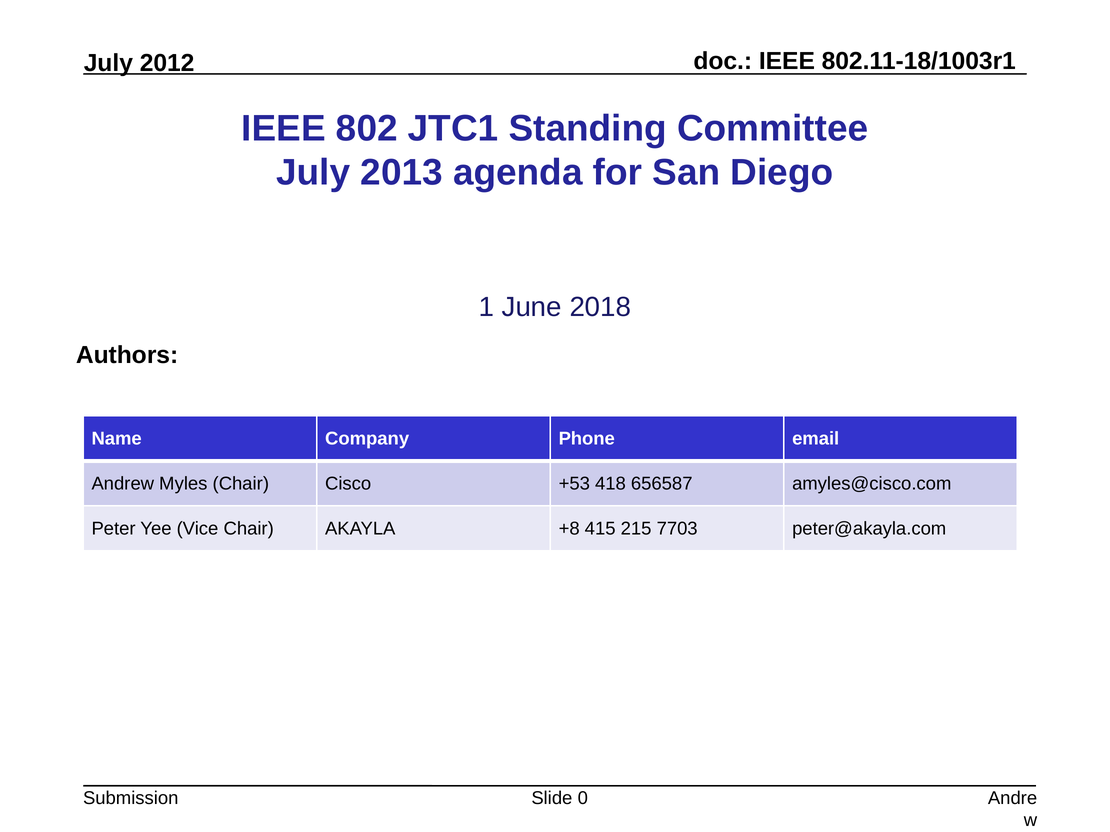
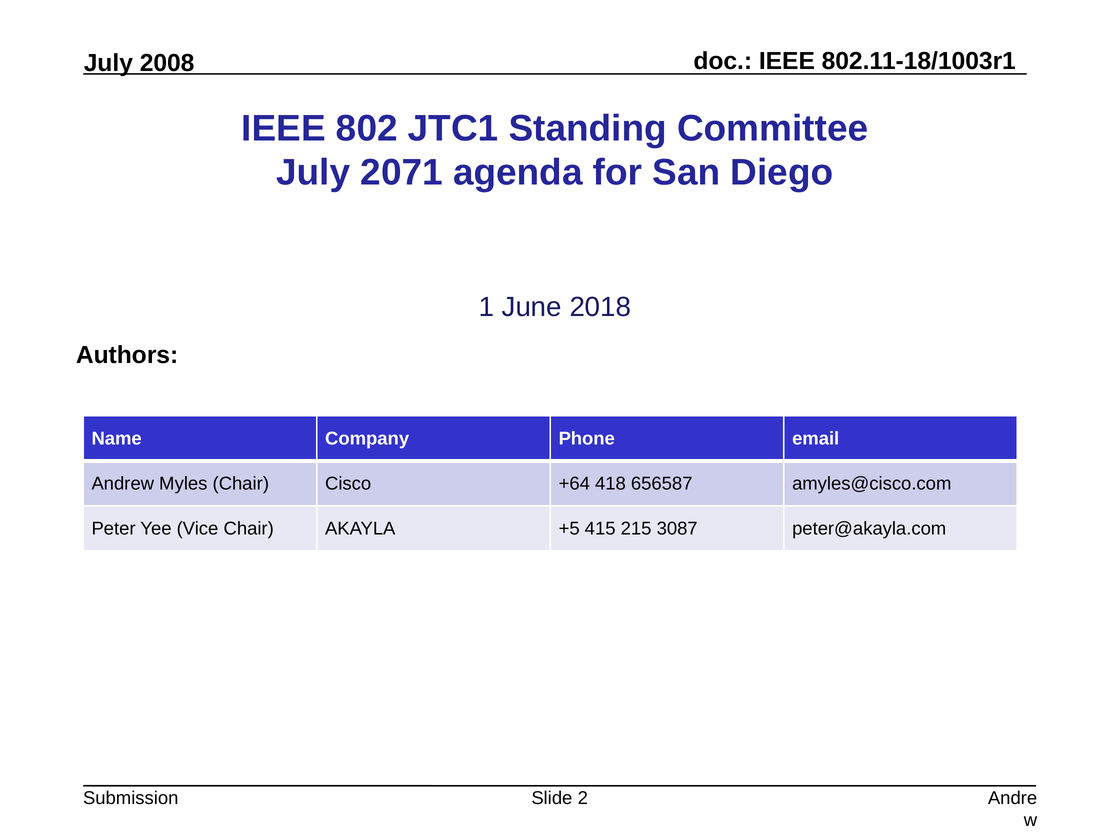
2012: 2012 -> 2008 (167, 63)
2013: 2013 -> 2071 (402, 173)
+53: +53 -> +64 (574, 484)
+8: +8 -> +5 (569, 529)
7703: 7703 -> 3087 (677, 529)
0: 0 -> 2 (583, 798)
